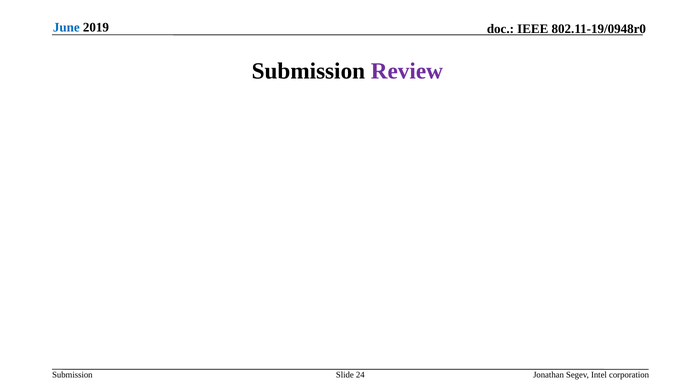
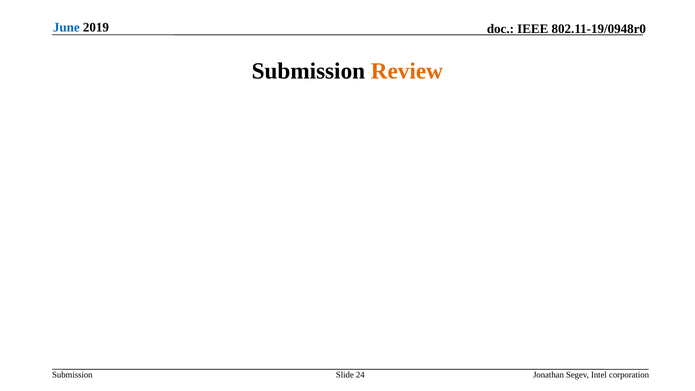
Review colour: purple -> orange (407, 71)
